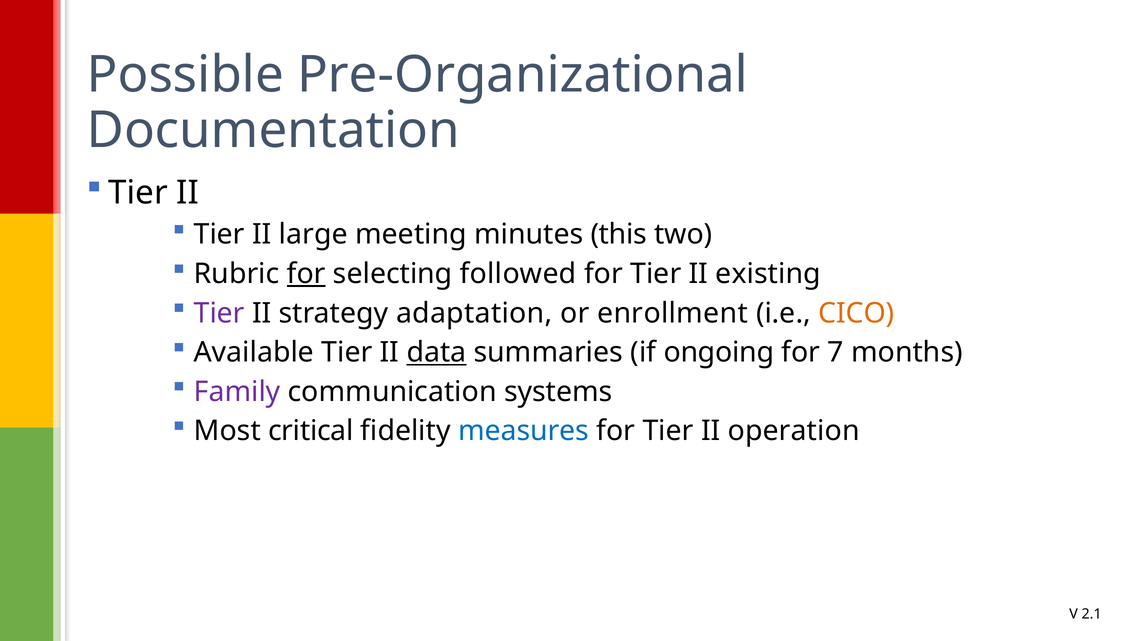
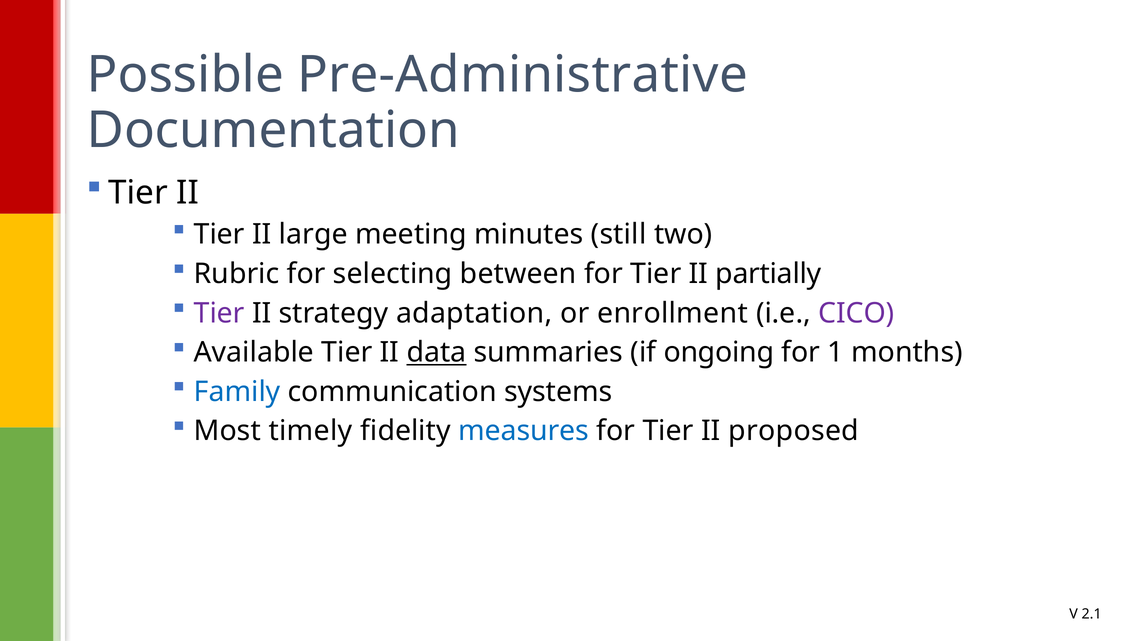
Pre-Organizational: Pre-Organizational -> Pre-Administrative (522, 75)
this: this -> still (619, 235)
for underline: present -> none (306, 274)
followed: followed -> between (518, 274)
existing: existing -> partially (768, 274)
CICO colour: orange -> purple (856, 313)
7: 7 -> 1 (836, 353)
Family colour: purple -> blue (237, 392)
critical: critical -> timely (311, 431)
operation: operation -> proposed (794, 431)
